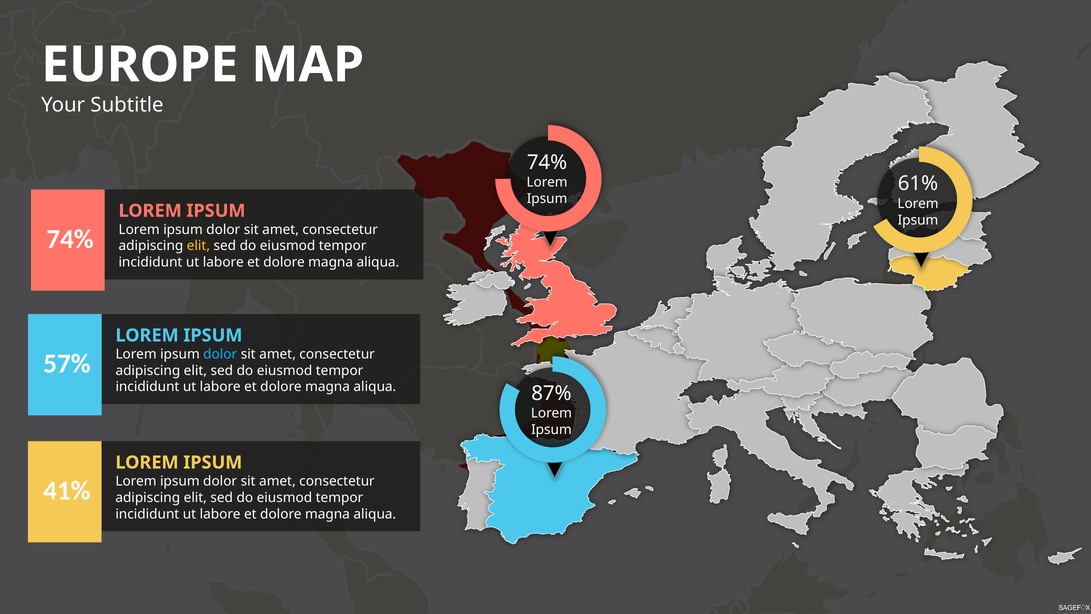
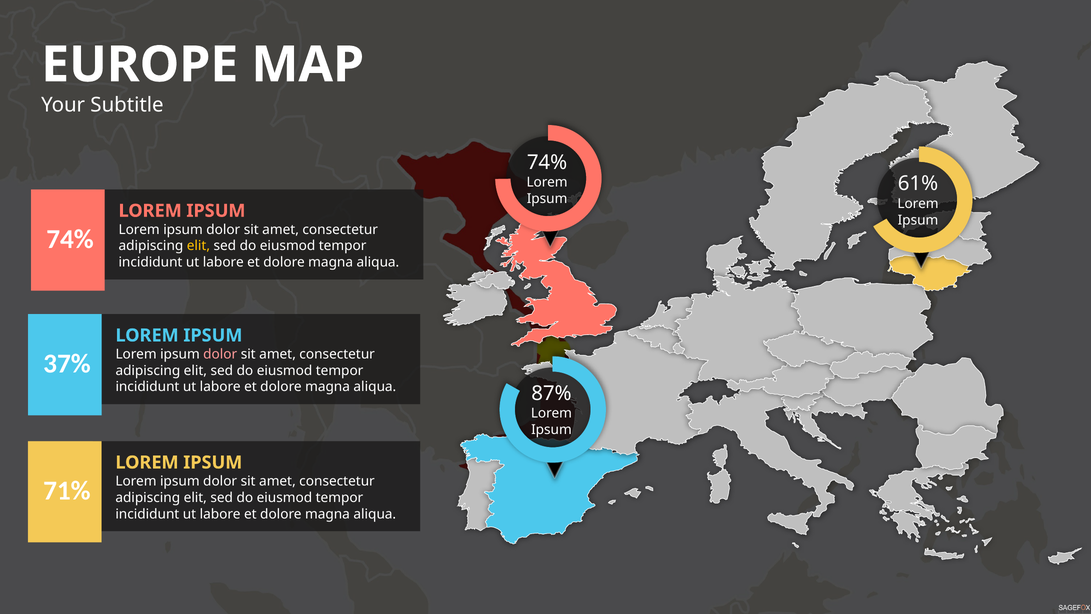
dolor colour: light blue -> pink (220, 354)
57%: 57% -> 37% (67, 364)
41%: 41% -> 71% (67, 491)
